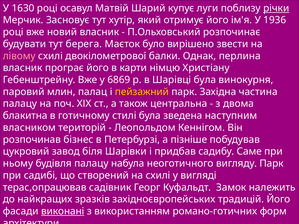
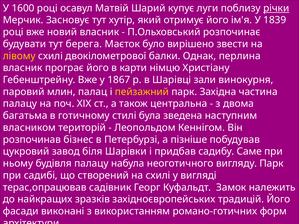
1630: 1630 -> 1600 (23, 8)
1936: 1936 -> 1839 (275, 20)
лівому colour: pink -> yellow (19, 56)
6869: 6869 -> 1867 (119, 80)
Шарівці була: була -> зали (205, 80)
блакитна: блакитна -> багатьма (25, 116)
виконані underline: present -> none (63, 211)
